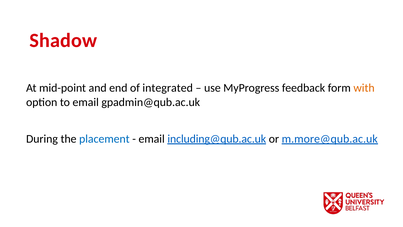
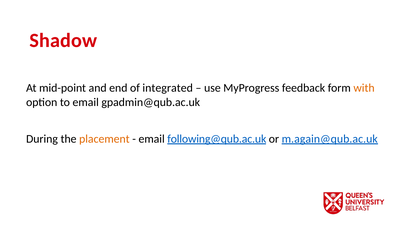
placement colour: blue -> orange (104, 139)
including@qub.ac.uk: including@qub.ac.uk -> following@qub.ac.uk (217, 139)
m.more@qub.ac.uk: m.more@qub.ac.uk -> m.again@qub.ac.uk (330, 139)
